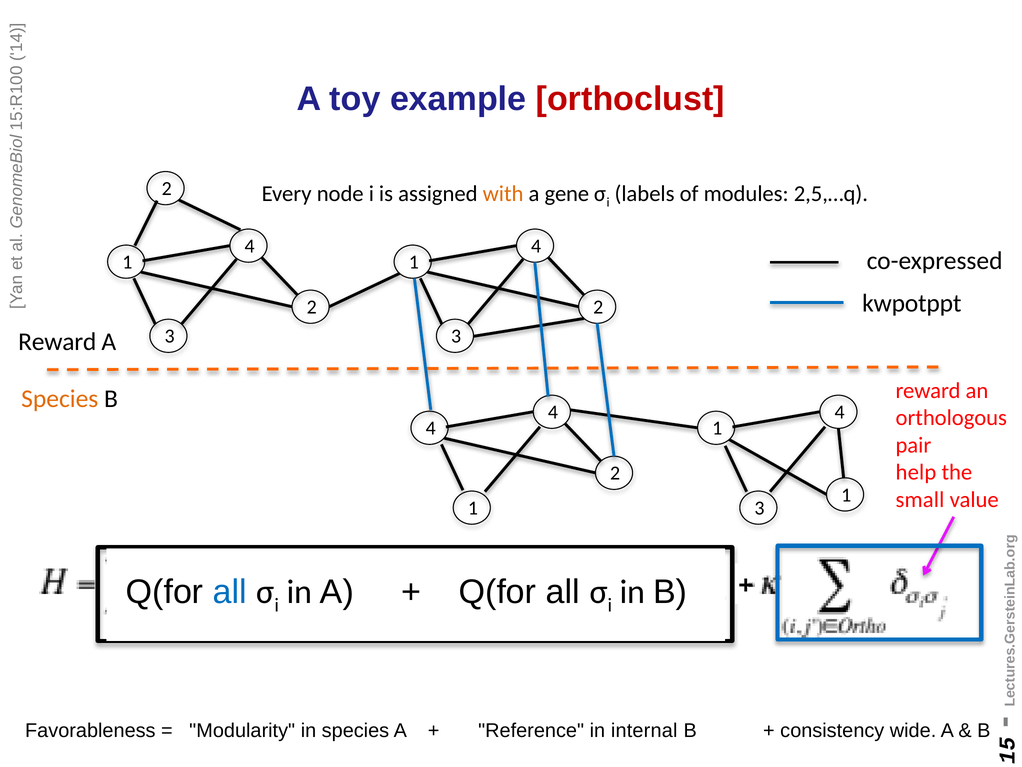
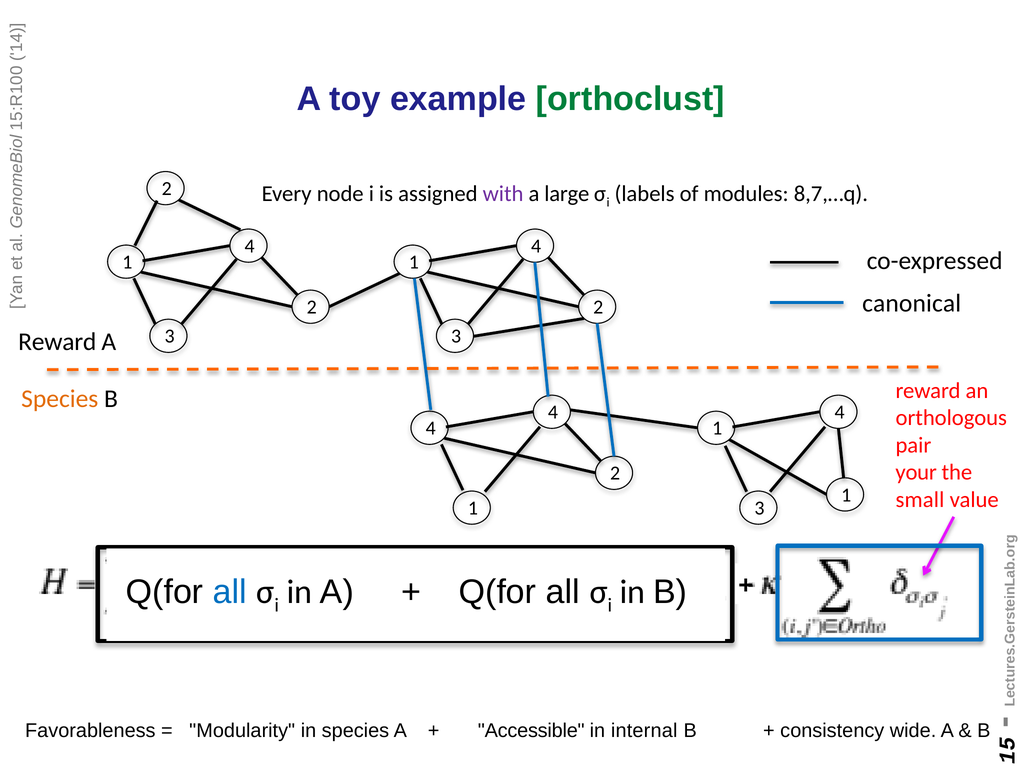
orthoclust colour: red -> green (630, 99)
with colour: orange -> purple (503, 193)
gene: gene -> large (567, 193)
2,5,…q: 2,5,…q -> 8,7,…q (831, 193)
kwpotppt: kwpotppt -> canonical (912, 303)
help: help -> your (916, 472)
Reference: Reference -> Accessible (531, 730)
